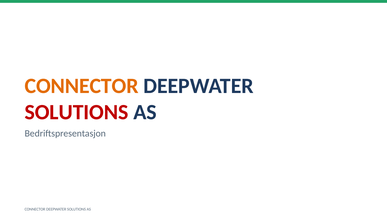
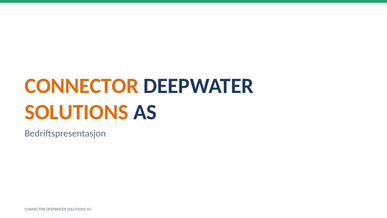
SOLUTIONS colour: red -> orange (77, 112)
